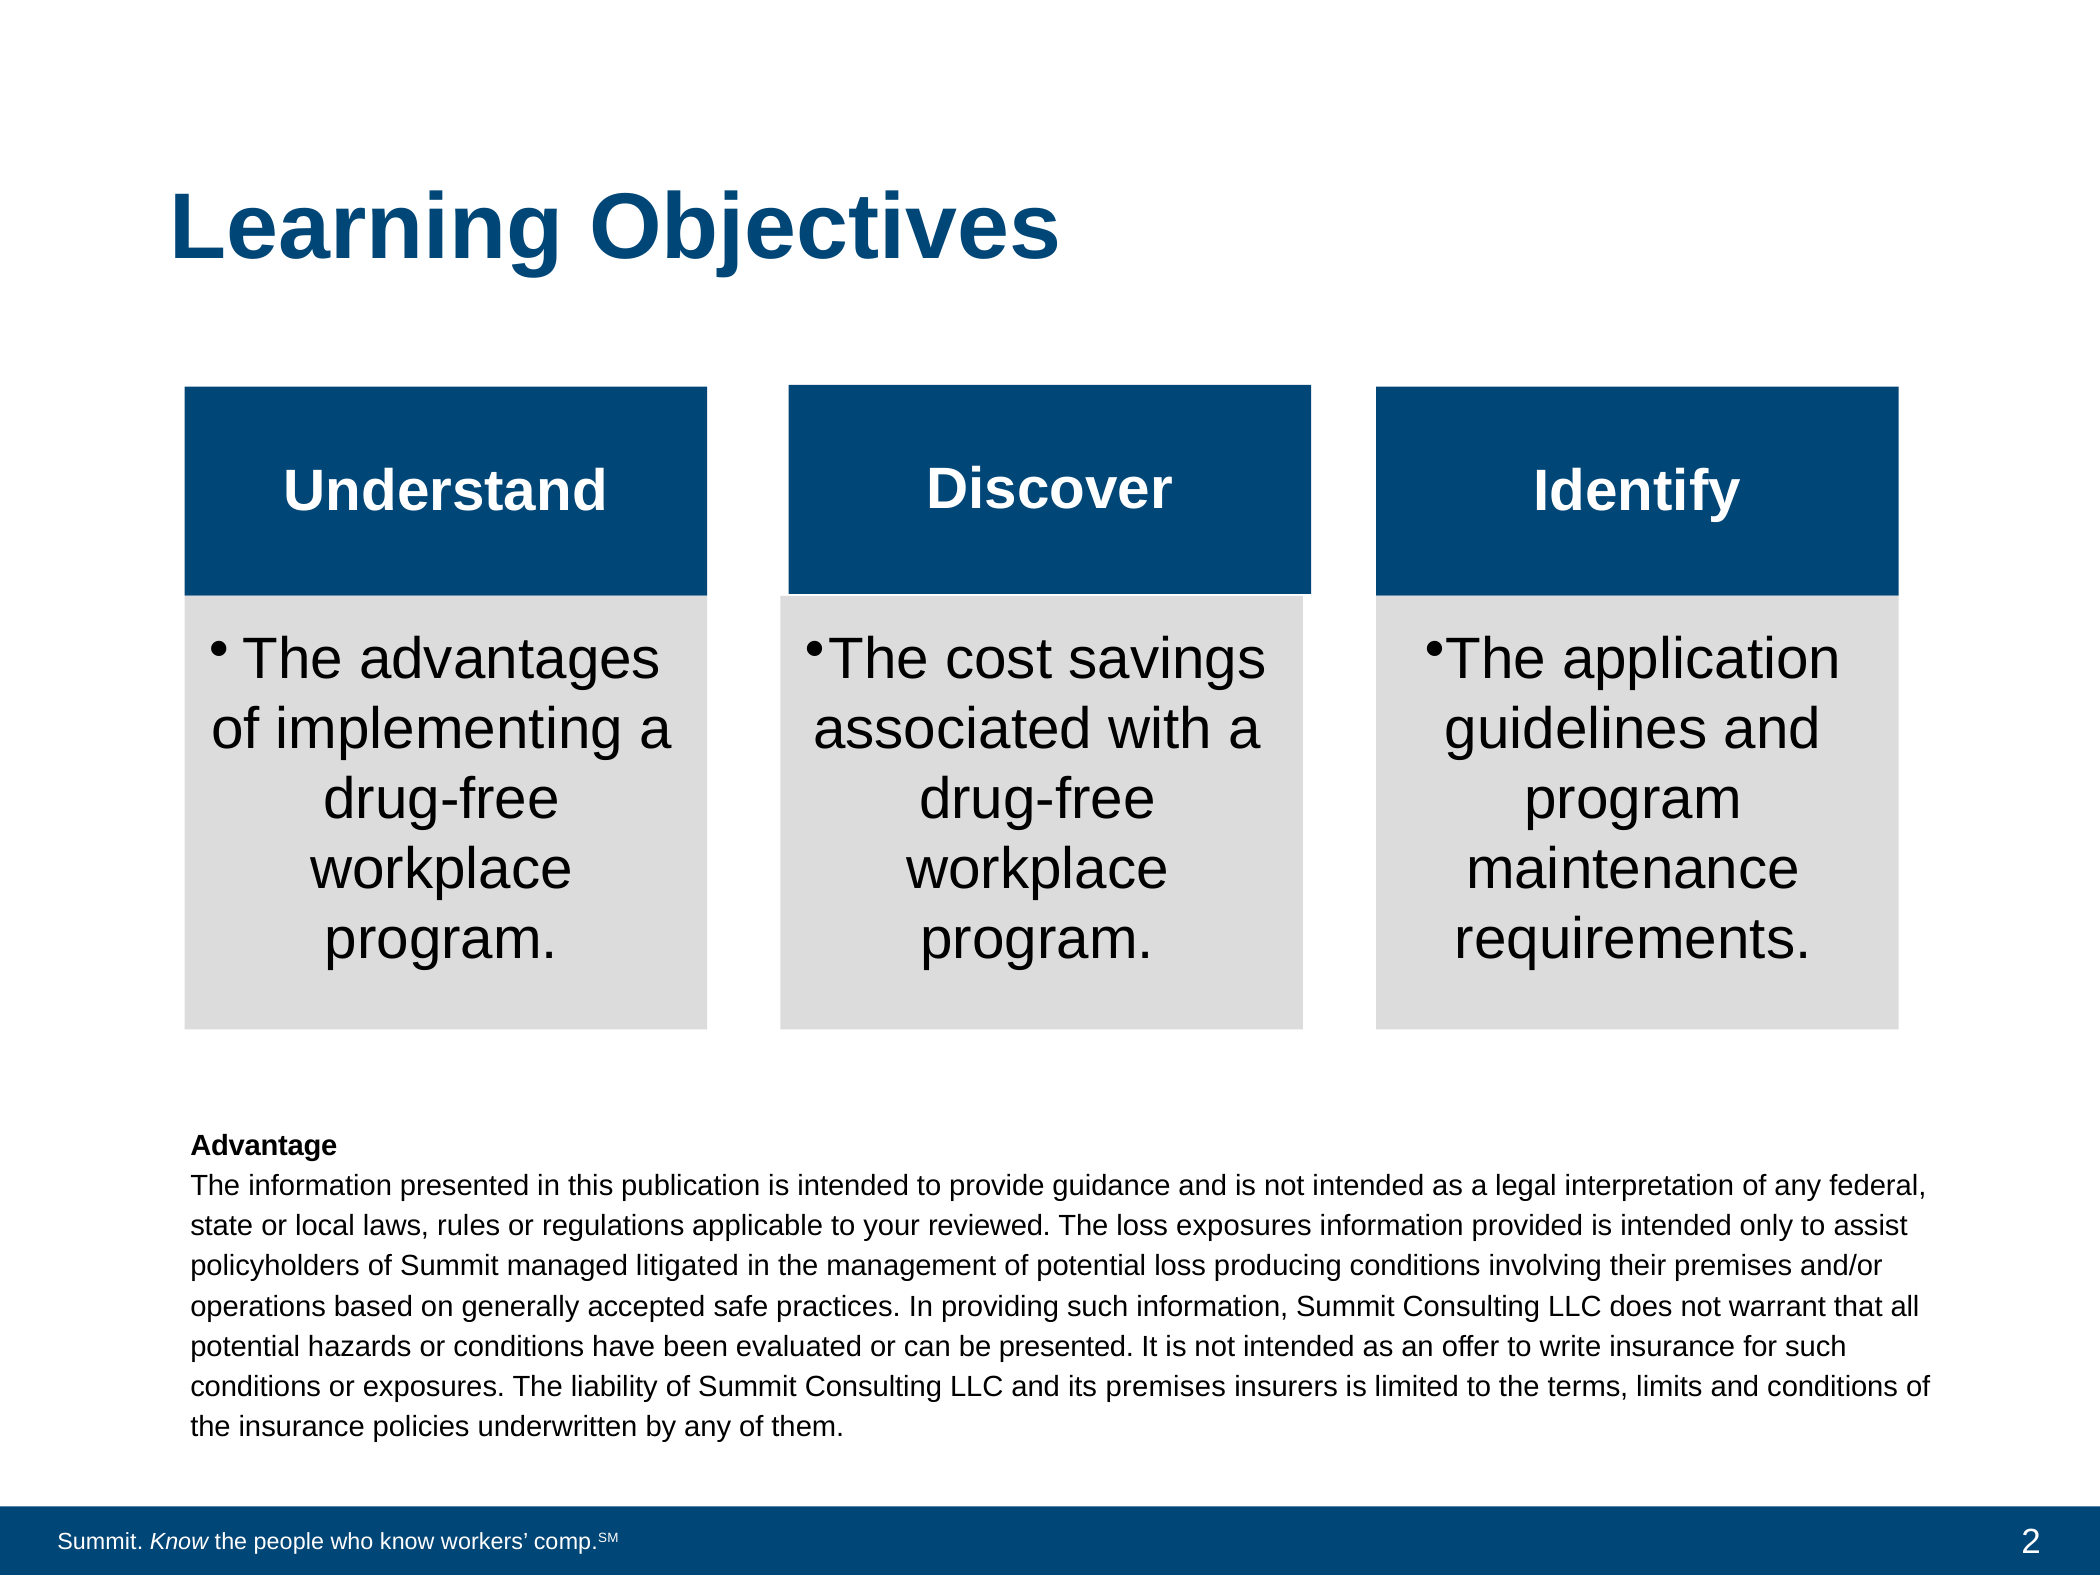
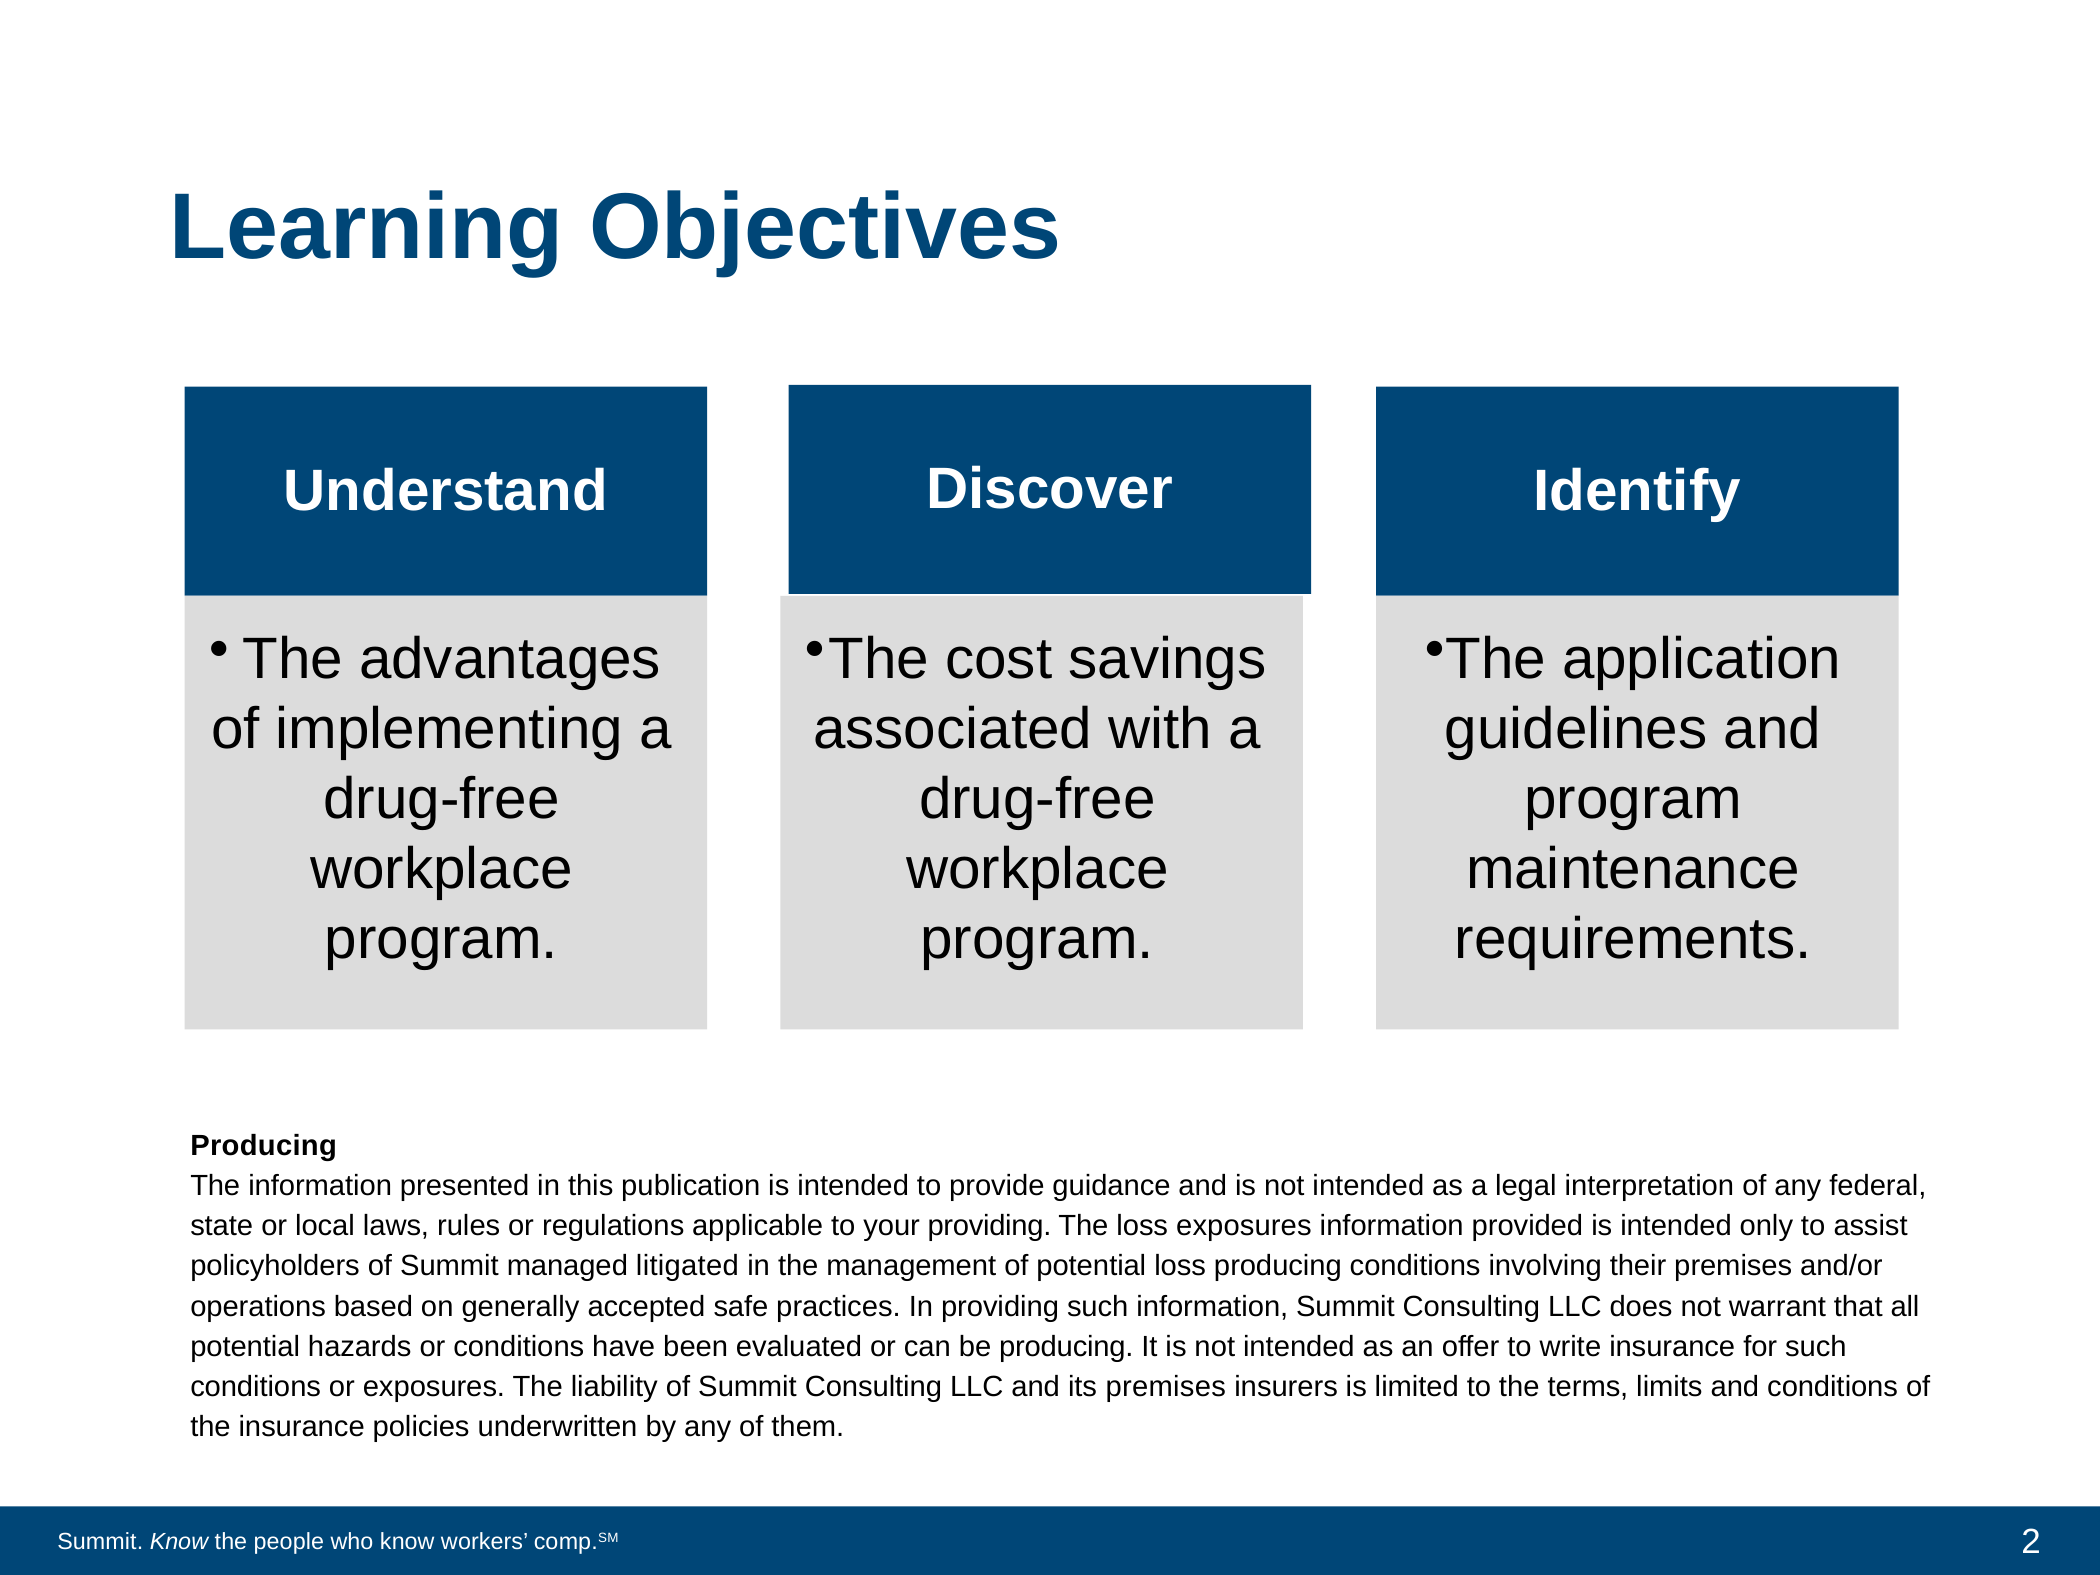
Advantage: Advantage -> Producing (264, 1145)
your reviewed: reviewed -> providing (989, 1226)
be presented: presented -> producing (1066, 1347)
